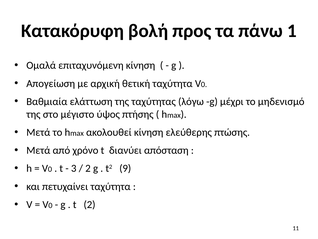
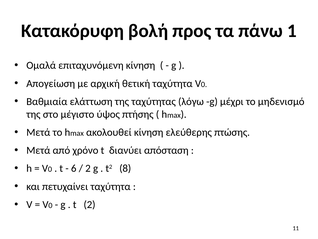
3: 3 -> 6 (74, 168)
9: 9 -> 8 (125, 168)
